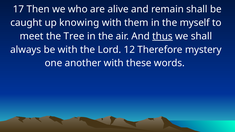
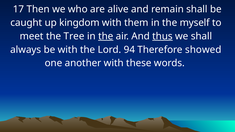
knowing: knowing -> kingdom (79, 23)
the underline: none -> present (106, 36)
12: 12 -> 94 (129, 50)
mystery: mystery -> showed (203, 50)
